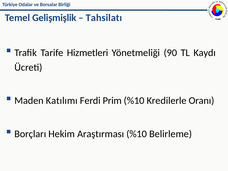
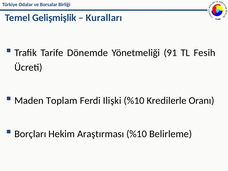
Tahsilatı: Tahsilatı -> Kuralları (104, 18)
Hizmetleri: Hizmetleri -> Dönemde (87, 53)
90: 90 -> 91 (170, 53)
Kaydı: Kaydı -> Fesih (205, 53)
Katılımı: Katılımı -> Toplam (62, 101)
Prim: Prim -> Ilişki (112, 101)
